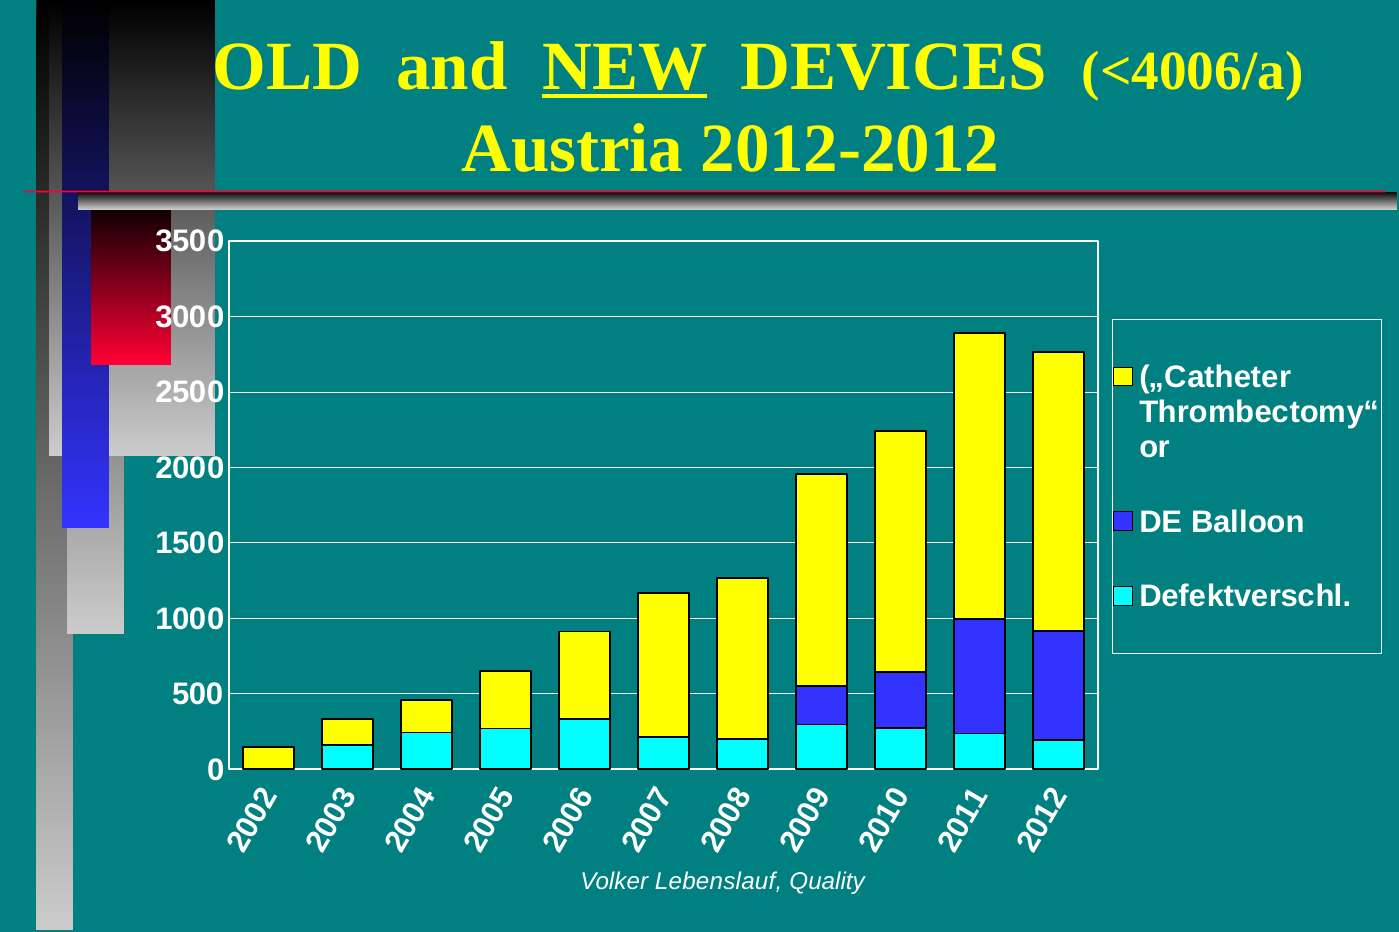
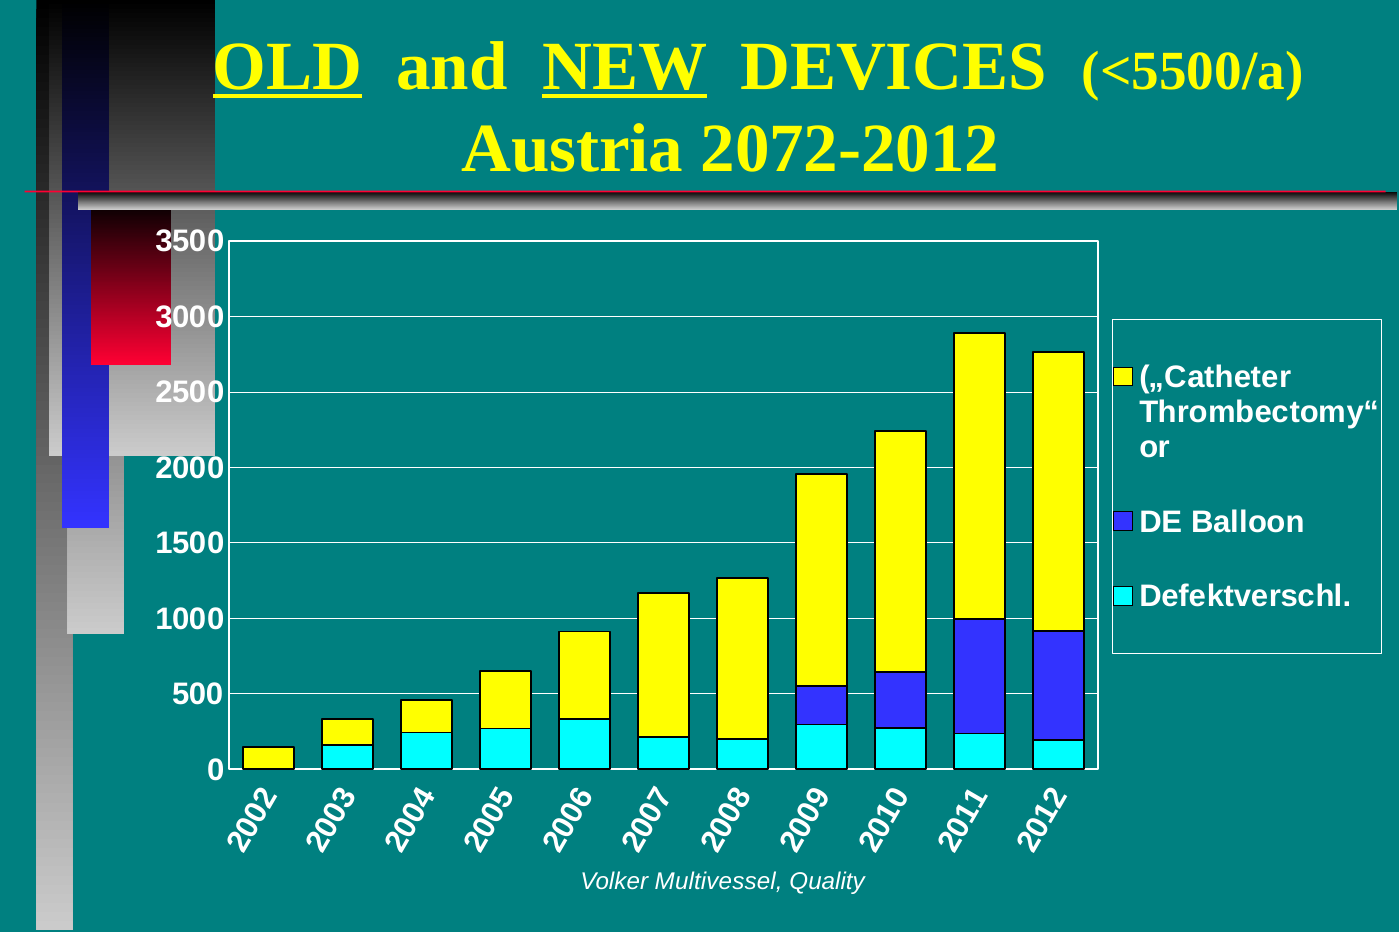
OLD underline: none -> present (287, 66)
<4006/a: <4006/a -> <5500/a (1193, 71)
2012-2012: 2012-2012 -> 2072-2012 (850, 149)
Lebenslauf: Lebenslauf -> Multivessel (719, 883)
